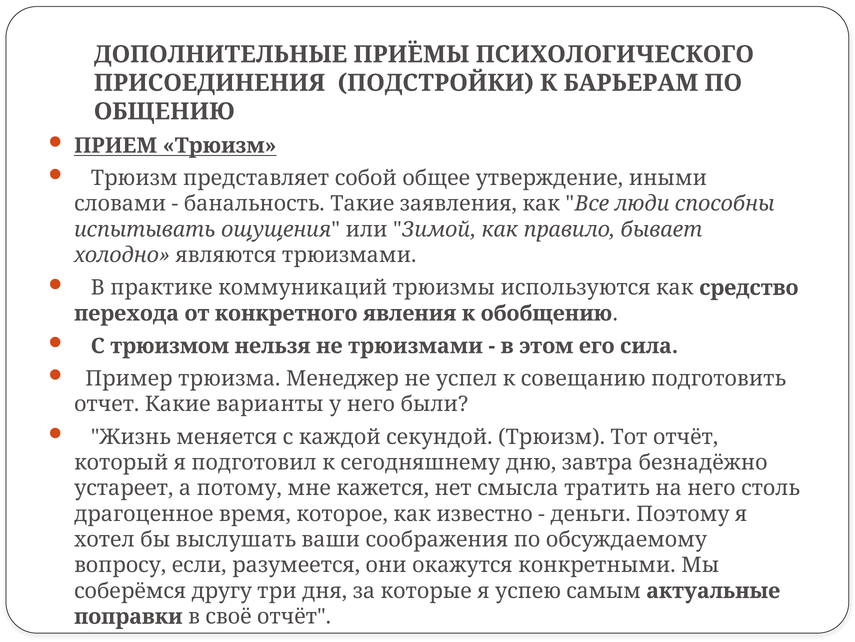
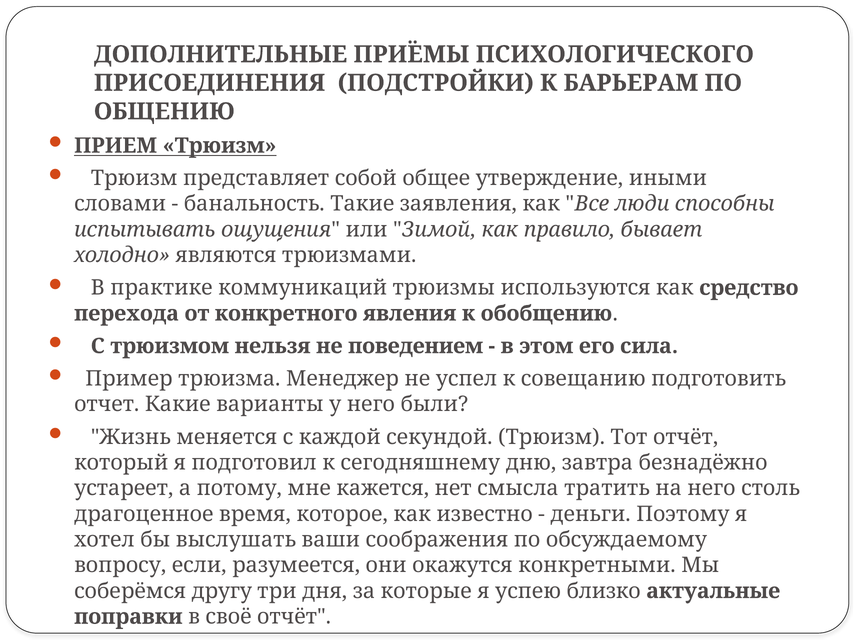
не трюизмами: трюизмами -> поведением (416, 346)
самым: самым -> близко (604, 590)
